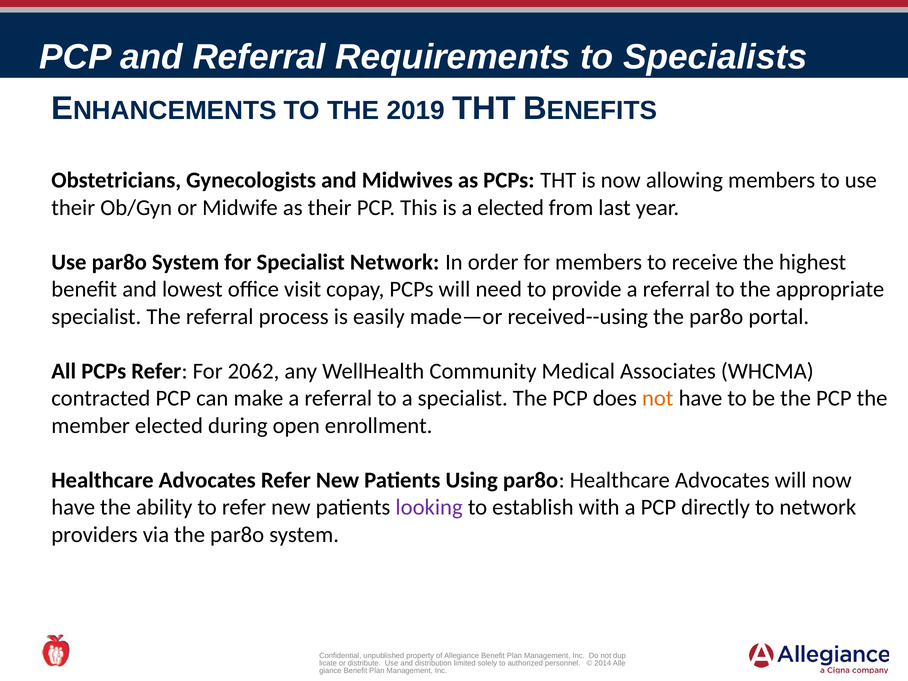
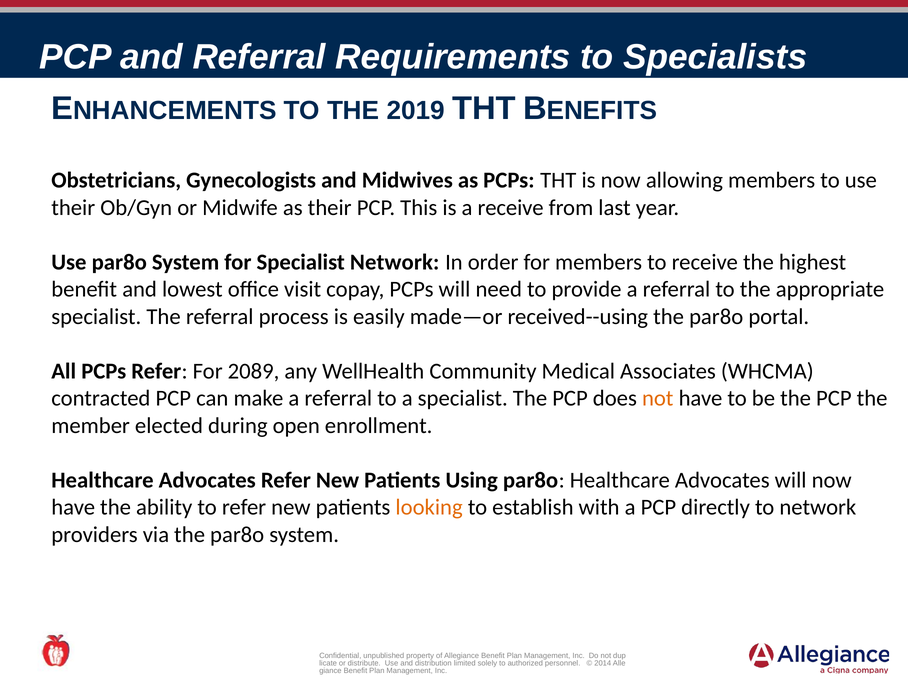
a elected: elected -> receive (511, 208)
2062: 2062 -> 2089 (254, 371)
looking colour: purple -> orange (429, 507)
